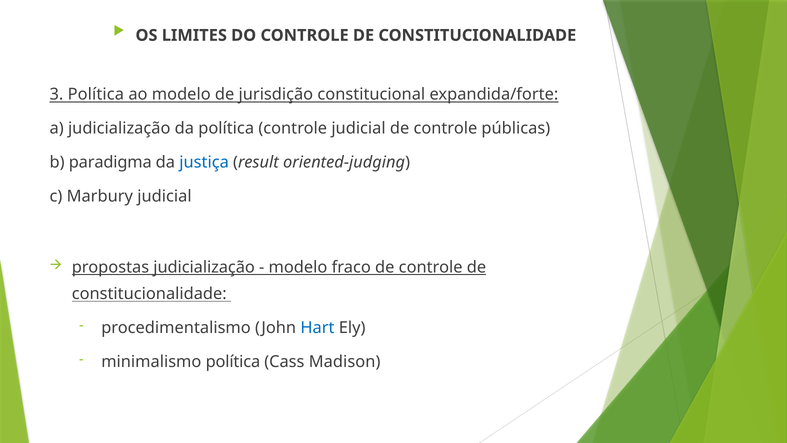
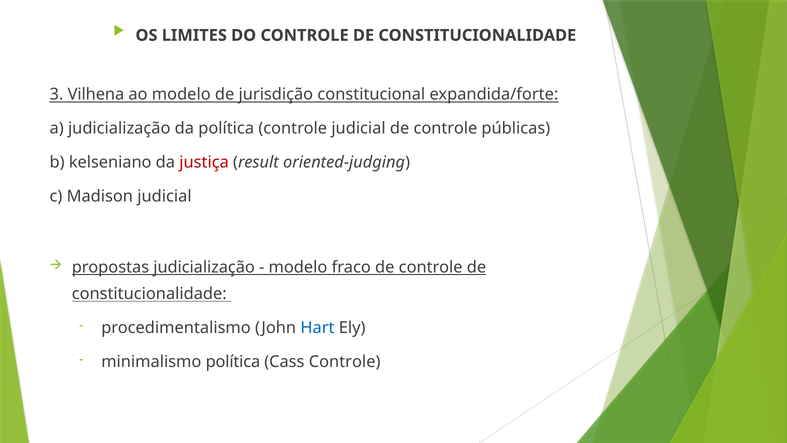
3 Política: Política -> Vilhena (96, 94)
paradigma: paradigma -> kelseniano (110, 162)
justiça colour: blue -> red (204, 162)
Marbury: Marbury -> Madison (100, 196)
Cass Madison: Madison -> Controle (345, 361)
